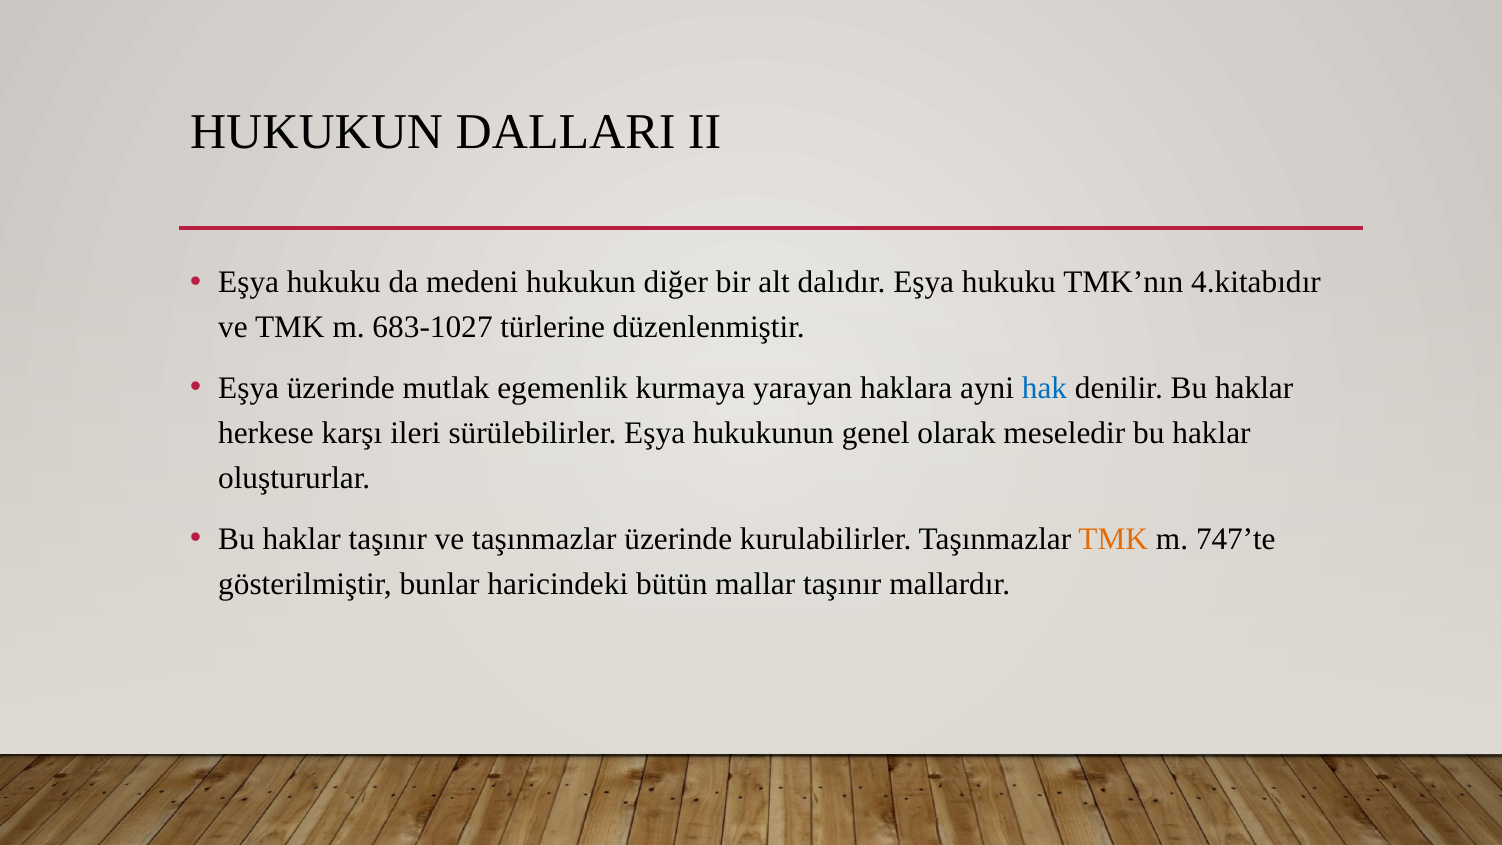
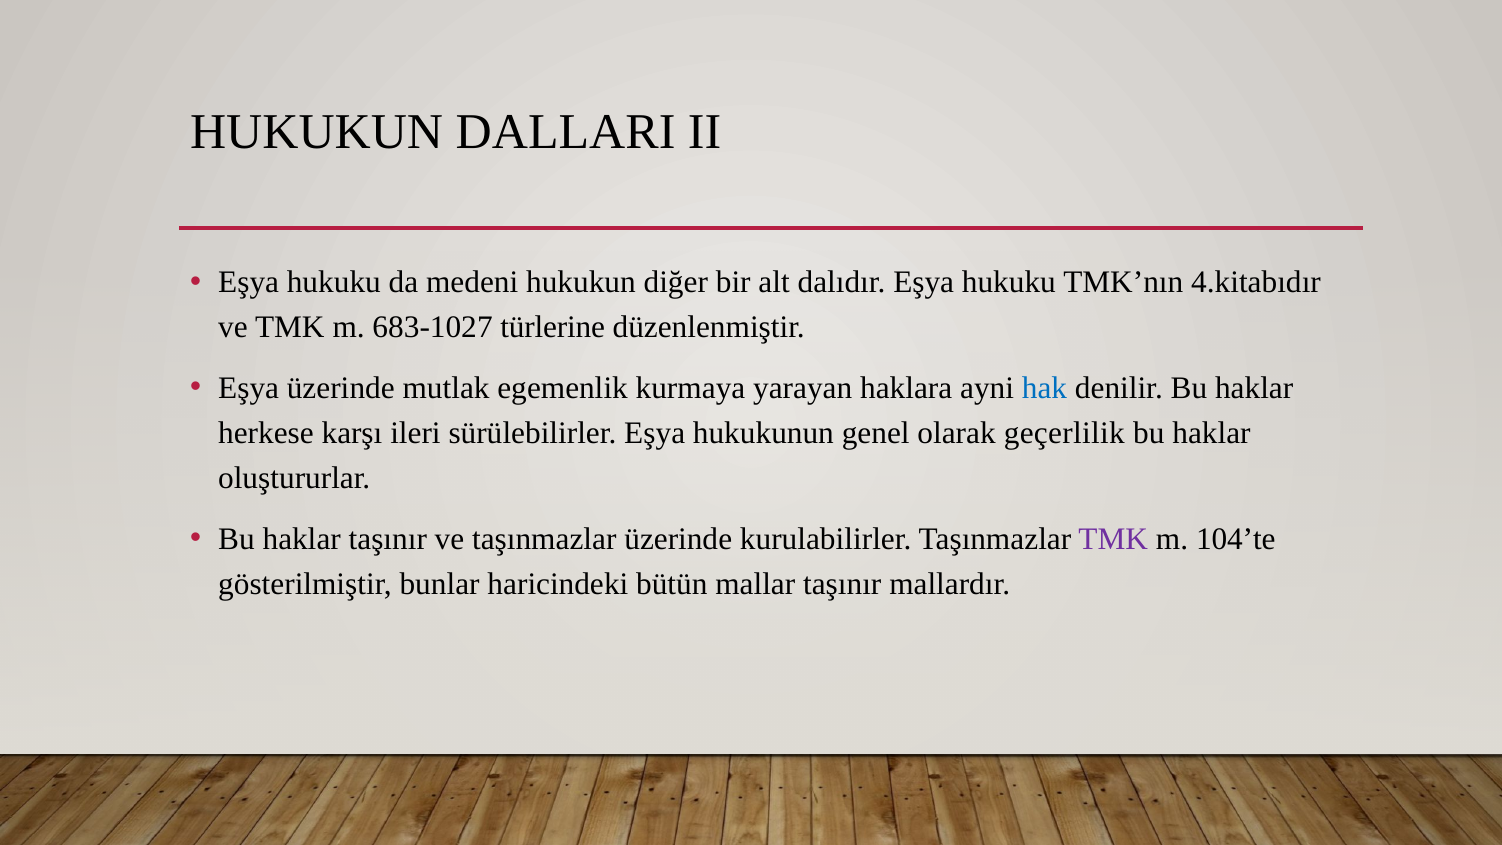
meseledir: meseledir -> geçerlilik (1064, 433)
TMK colour: orange -> purple (1113, 539)
747’te: 747’te -> 104’te (1236, 539)
